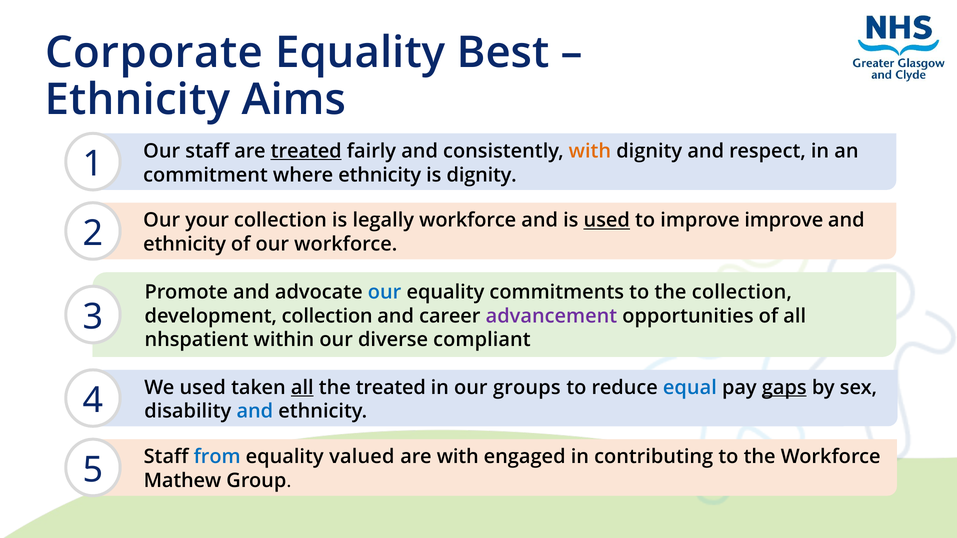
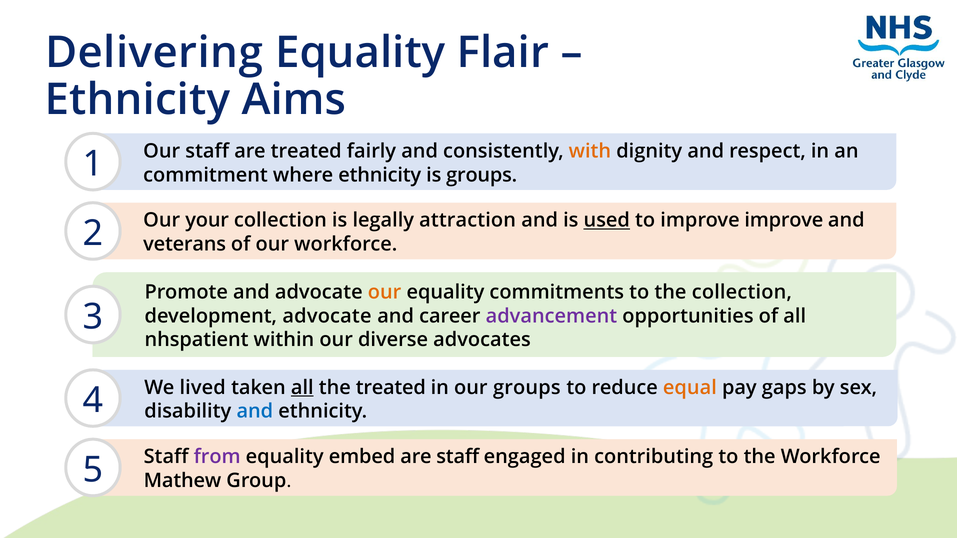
Corporate: Corporate -> Delivering (154, 53)
Best: Best -> Flair (503, 53)
treated underline: present -> none (306, 151)
is dignity: dignity -> groups (482, 175)
legally workforce: workforce -> attraction (468, 221)
ethnicity: ethnicity -> veterans (185, 244)
our colour: blue -> orange (385, 292)
development collection: collection -> advocate (327, 316)
compliant: compliant -> advocates (482, 340)
We used: used -> lived (203, 388)
equal colour: blue -> orange (690, 388)
gaps underline: present -> none (784, 388)
from colour: blue -> purple (217, 457)
valued: valued -> embed (362, 457)
are with: with -> staff (458, 457)
